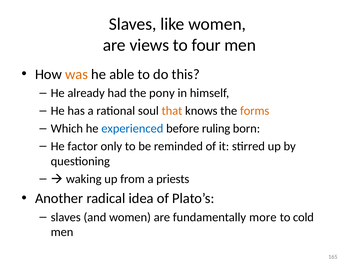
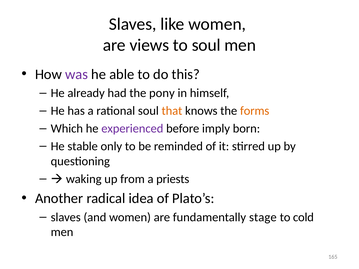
to four: four -> soul (206, 45)
was colour: orange -> purple (77, 74)
experienced colour: blue -> purple (132, 129)
ruling: ruling -> imply (216, 129)
factor: factor -> stable (83, 146)
more: more -> stage (263, 217)
